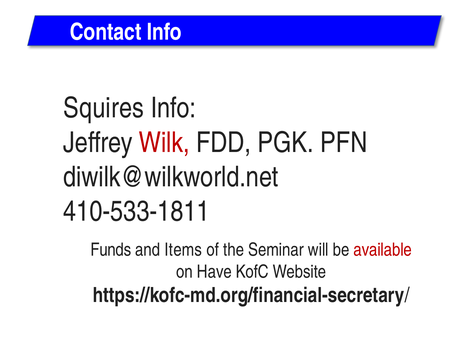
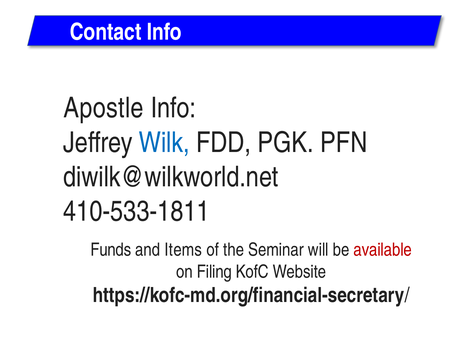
Squires: Squires -> Apostle (104, 108)
Wilk colour: red -> blue (164, 142)
Have: Have -> Filing (214, 271)
